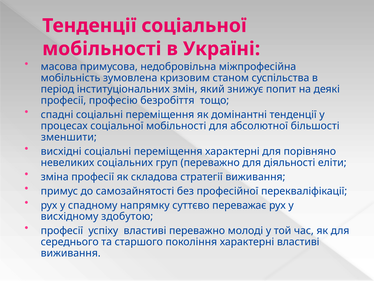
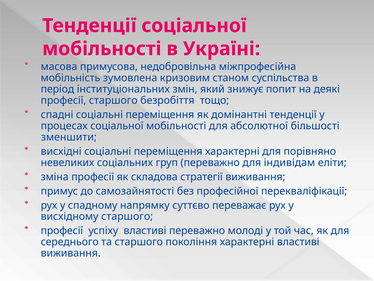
професії професію: професію -> старшого (113, 100)
діяльності: діяльності -> індивідам (289, 162)
висхідному здобутою: здобутою -> старшого (127, 216)
